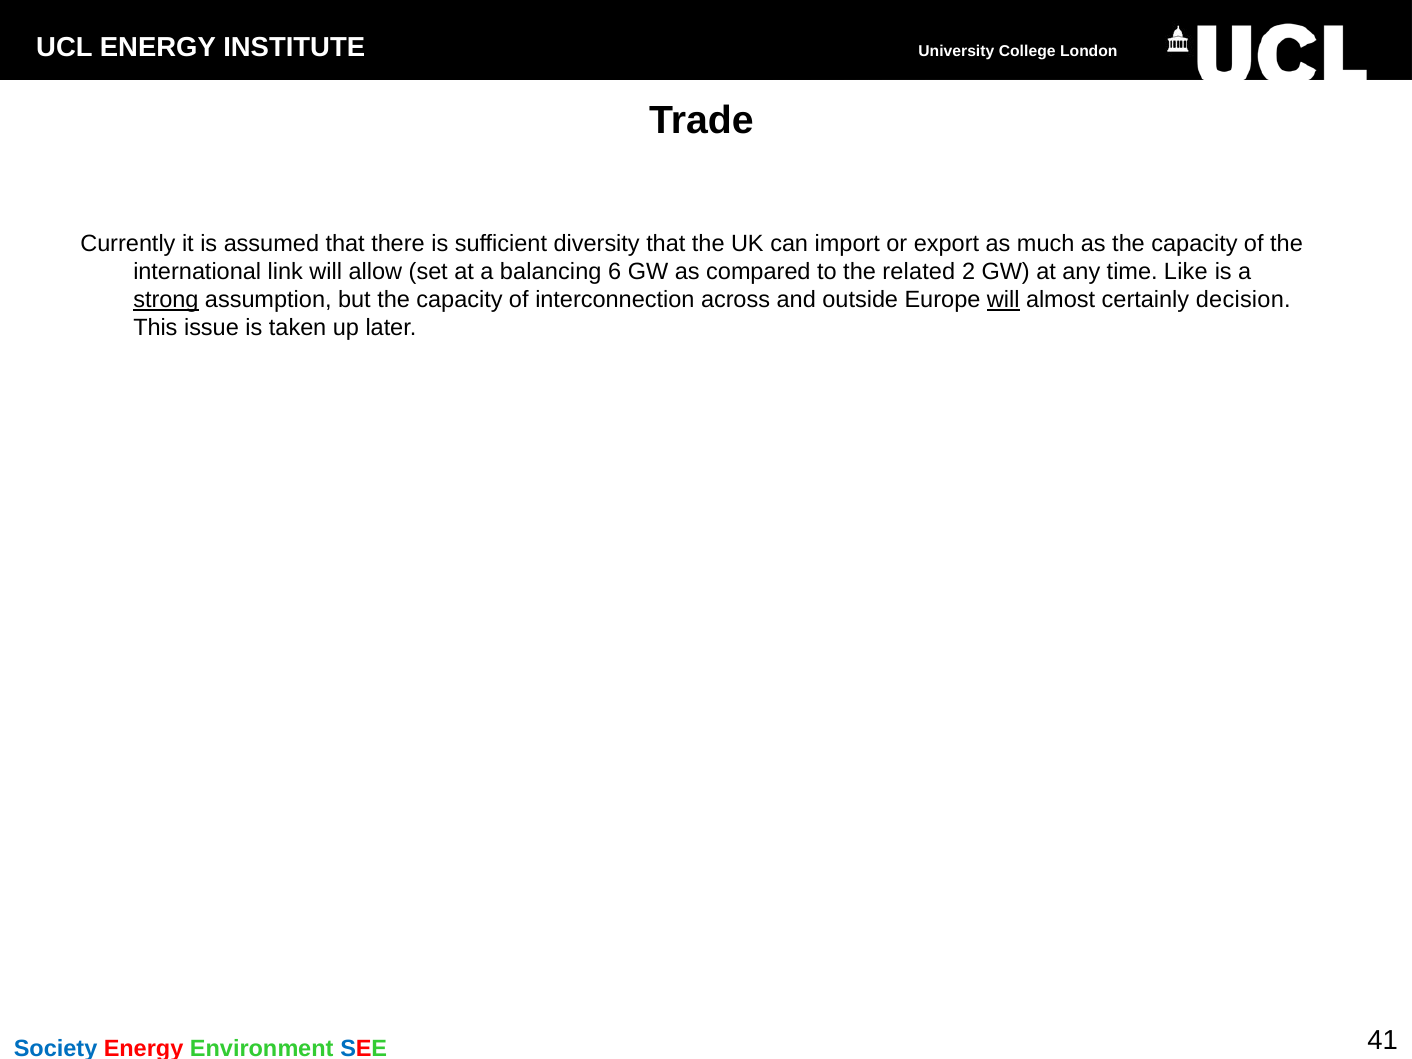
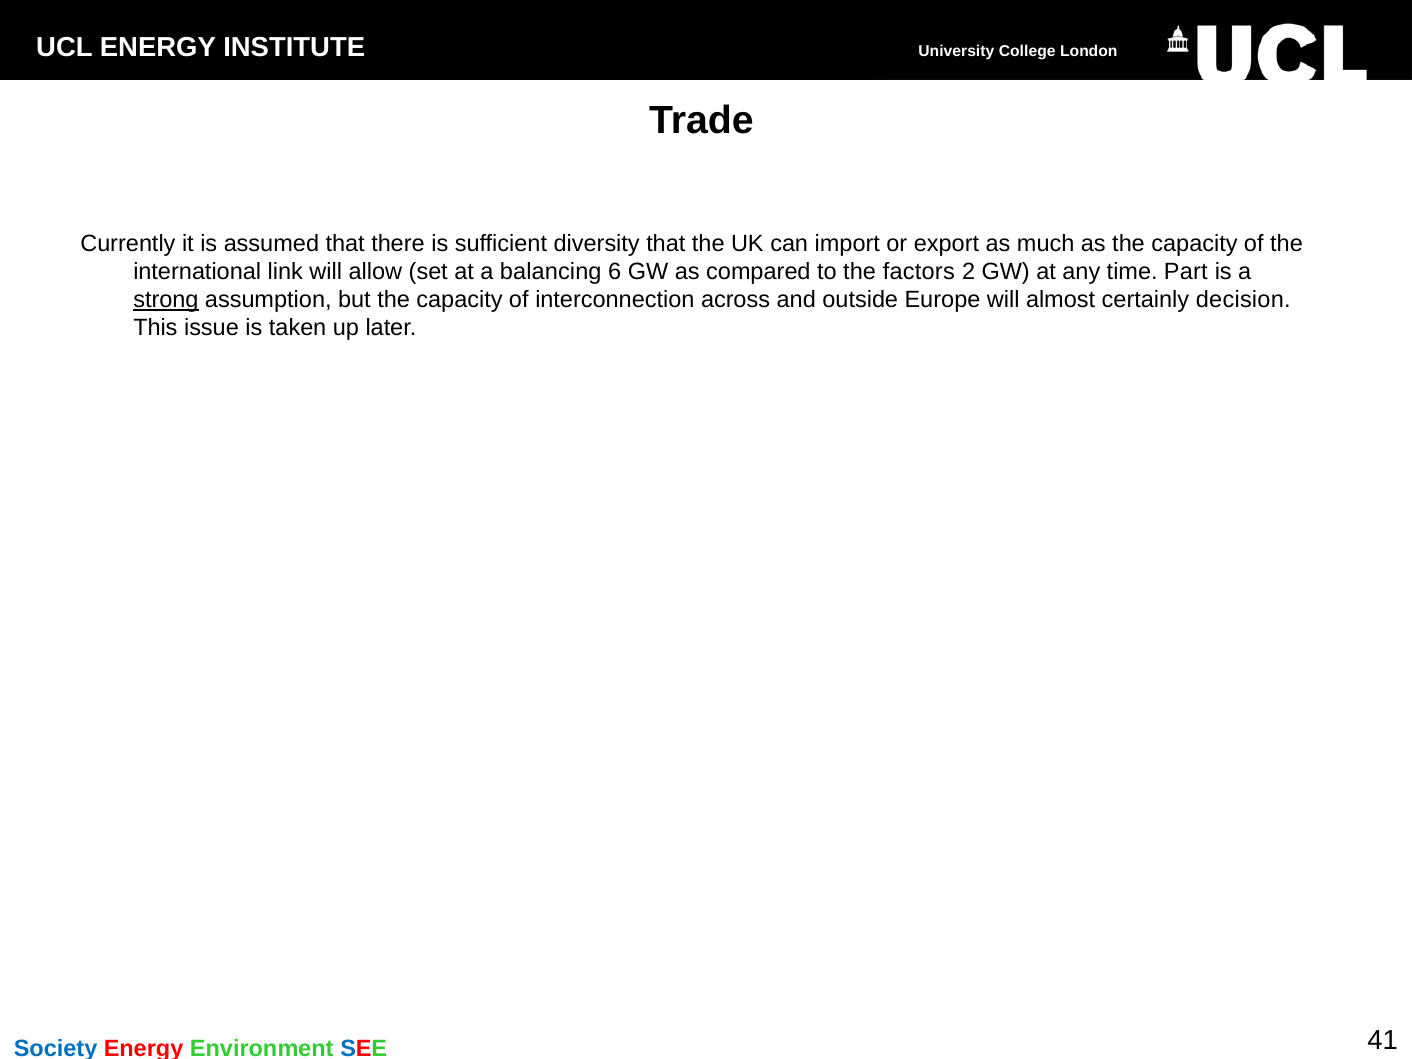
related: related -> factors (919, 272)
Like: Like -> Part (1186, 272)
will underline: present -> none (1003, 300)
